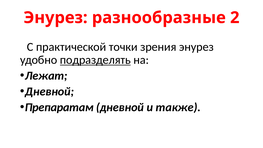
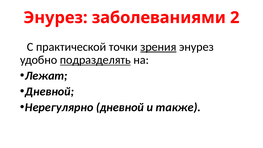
разнообразные: разнообразные -> заболеваниями (159, 18)
зрения underline: none -> present (158, 47)
Препаратам: Препаратам -> Нерегулярно (59, 107)
